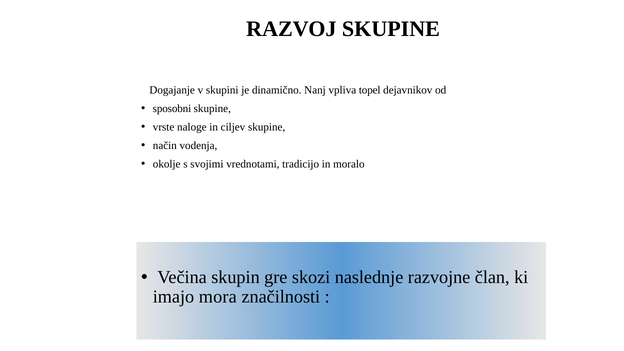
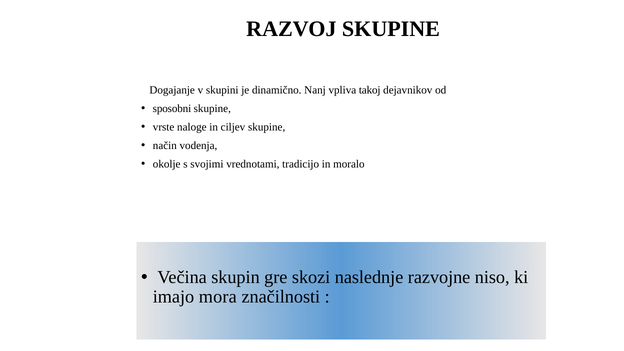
topel: topel -> takoj (370, 90)
član: član -> niso (492, 277)
